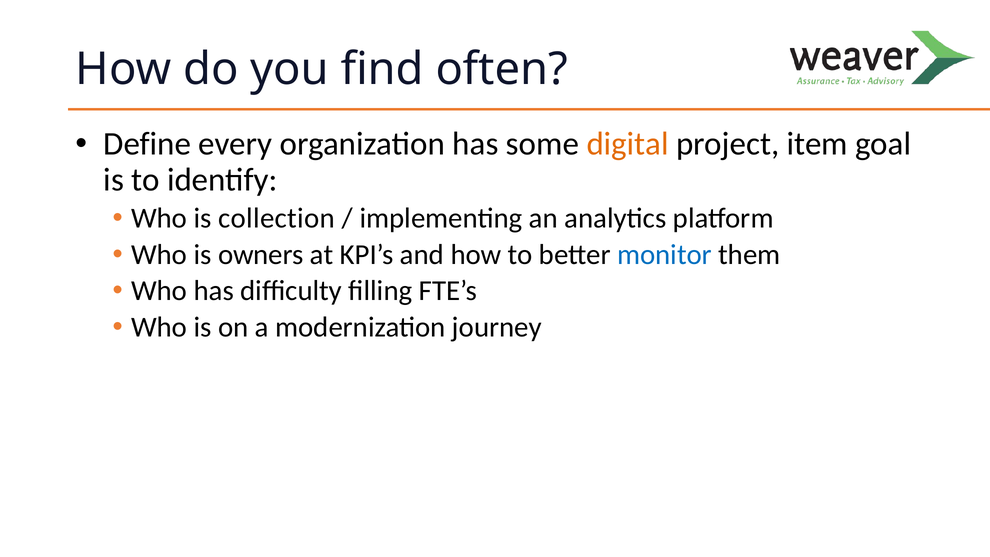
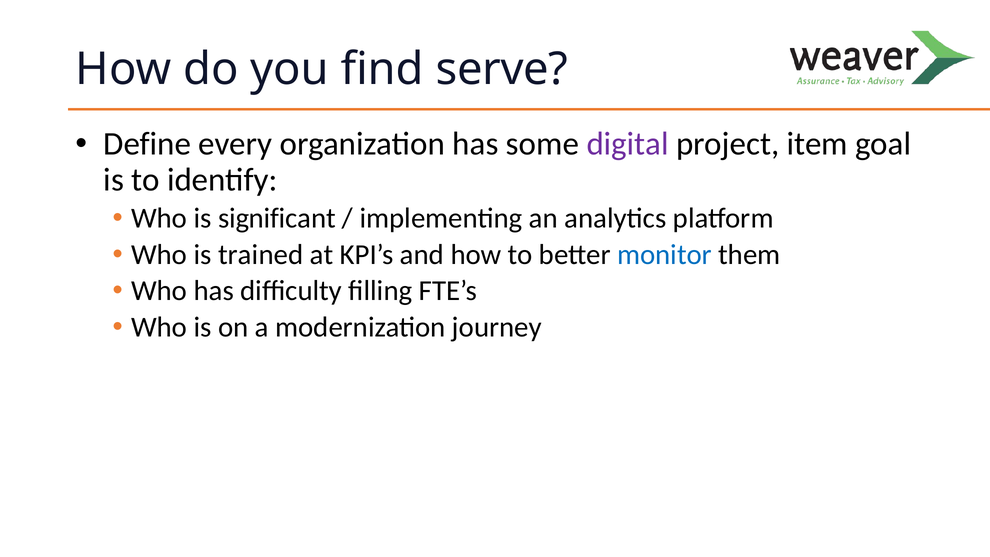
often: often -> serve (502, 69)
digital colour: orange -> purple (628, 144)
collection: collection -> significant (277, 218)
owners: owners -> trained (261, 255)
